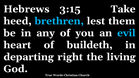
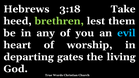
3:15: 3:15 -> 3:18 (70, 9)
brethren colour: light blue -> light green (59, 21)
buildeth: buildeth -> worship (90, 45)
right: right -> gates (70, 57)
